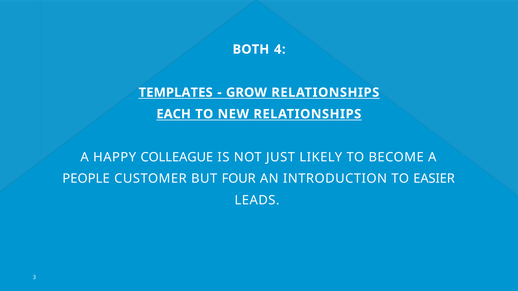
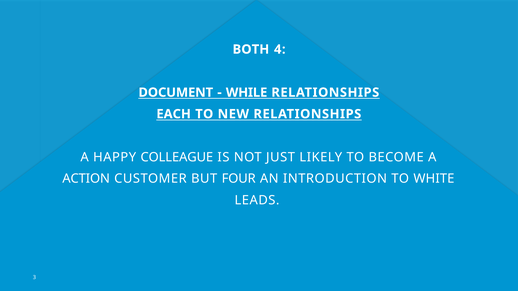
TEMPLATES: TEMPLATES -> DOCUMENT (176, 93)
GROW: GROW -> WHILE (247, 93)
PEOPLE: PEOPLE -> ACTION (86, 179)
EASIER: EASIER -> WHITE (434, 179)
